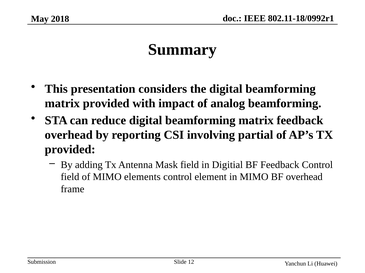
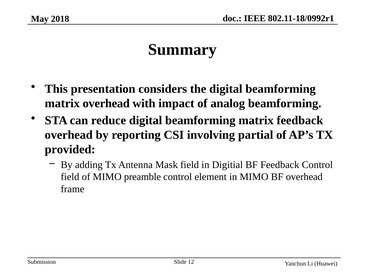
matrix provided: provided -> overhead (106, 104)
elements: elements -> preamble (142, 177)
